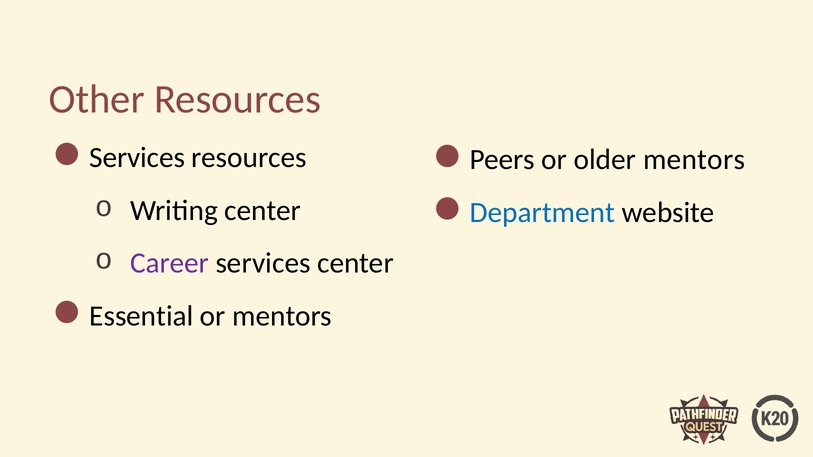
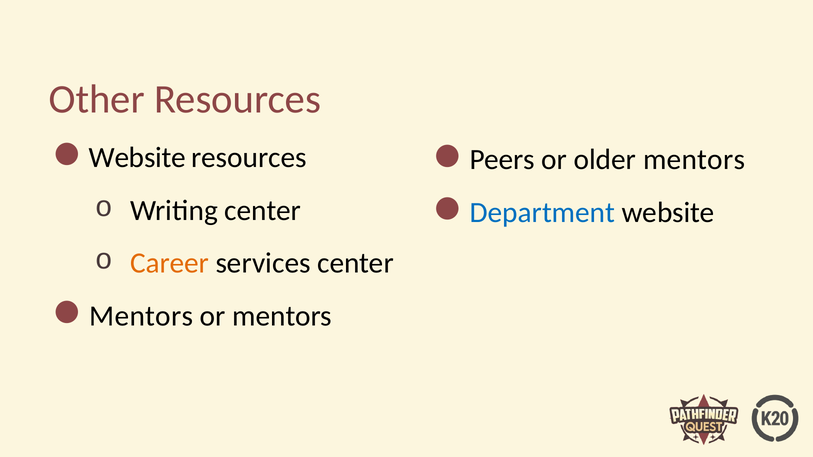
Services: Services -> Website (137, 158)
Career colour: purple -> orange (170, 263)
Essential: Essential -> Mentors (141, 316)
